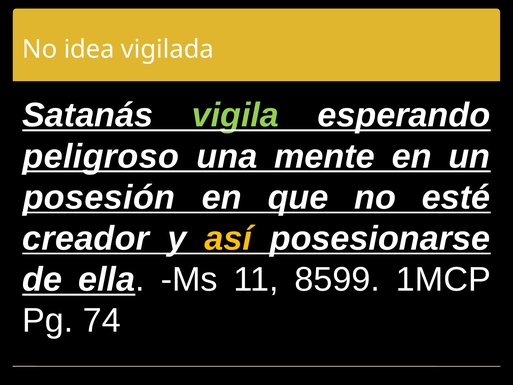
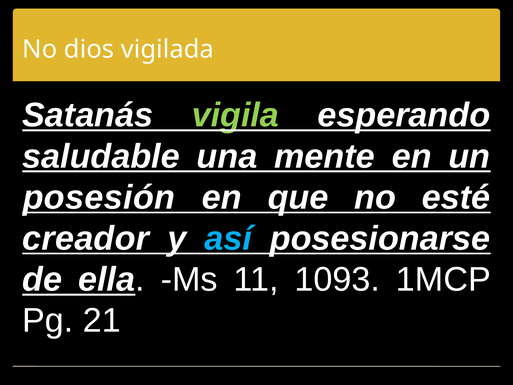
idea: idea -> dios (89, 49)
peligroso: peligroso -> saludable (101, 156)
así colour: yellow -> light blue (228, 238)
8599: 8599 -> 1093 (337, 279)
74: 74 -> 21 (102, 320)
